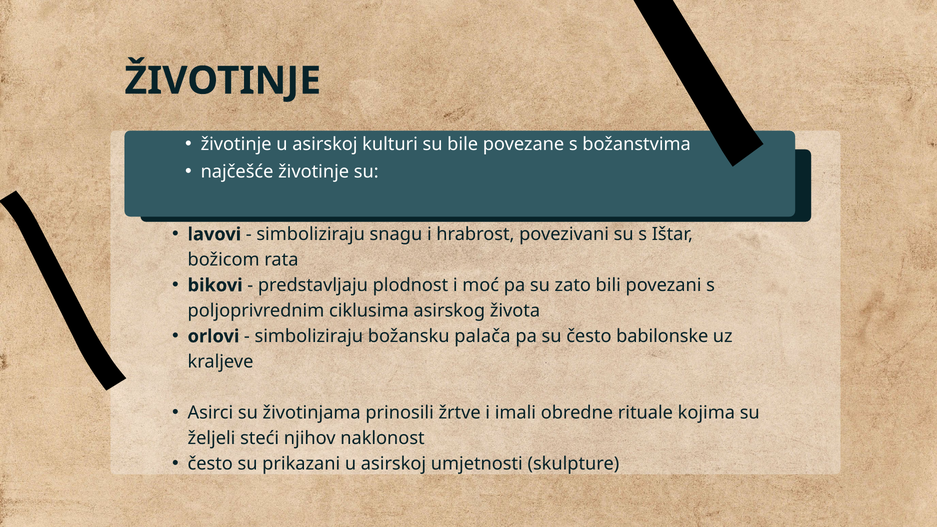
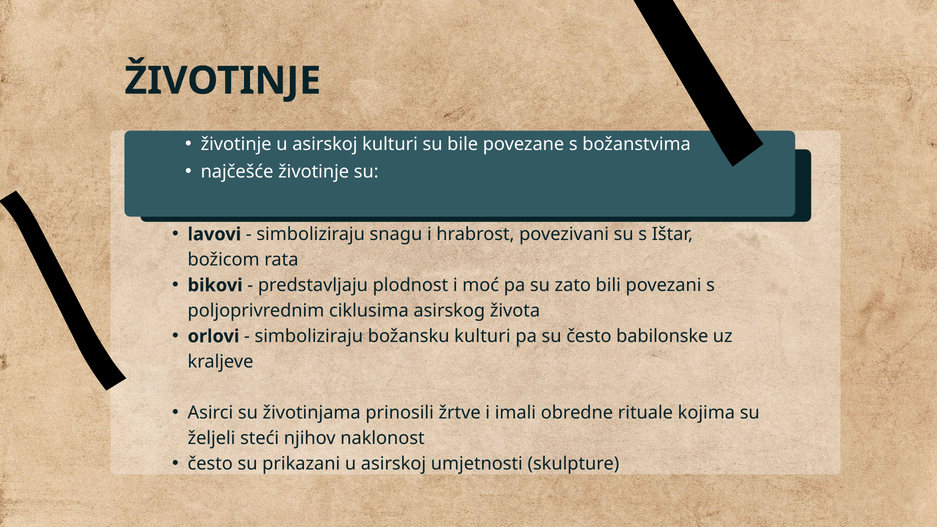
božansku palača: palača -> kulturi (482, 336)
